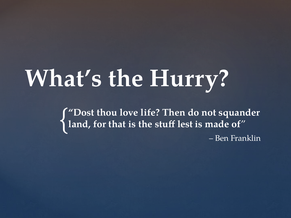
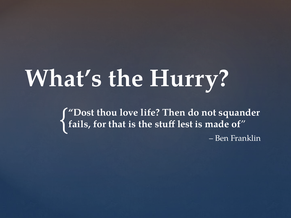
land: land -> fails (80, 124)
